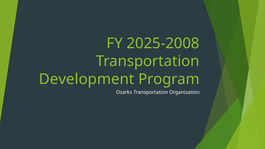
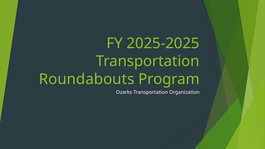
2025-2008: 2025-2008 -> 2025-2025 (163, 43)
Development: Development -> Roundabouts (87, 79)
